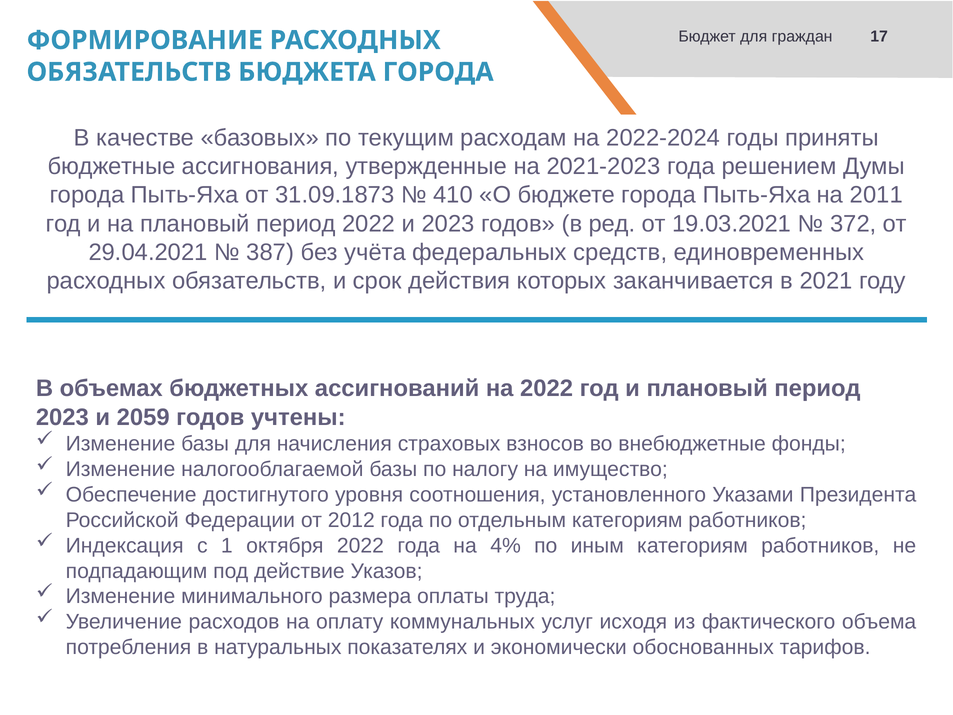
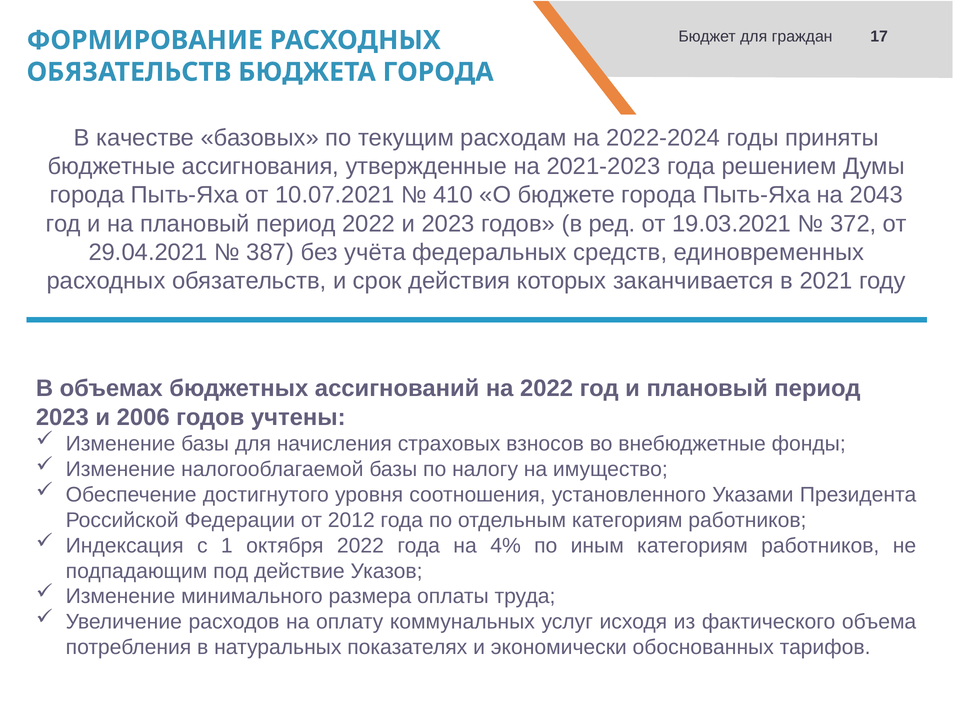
31.09.1873: 31.09.1873 -> 10.07.2021 (335, 195)
2011: 2011 -> 2043 (876, 195)
2059: 2059 -> 2006 (143, 417)
